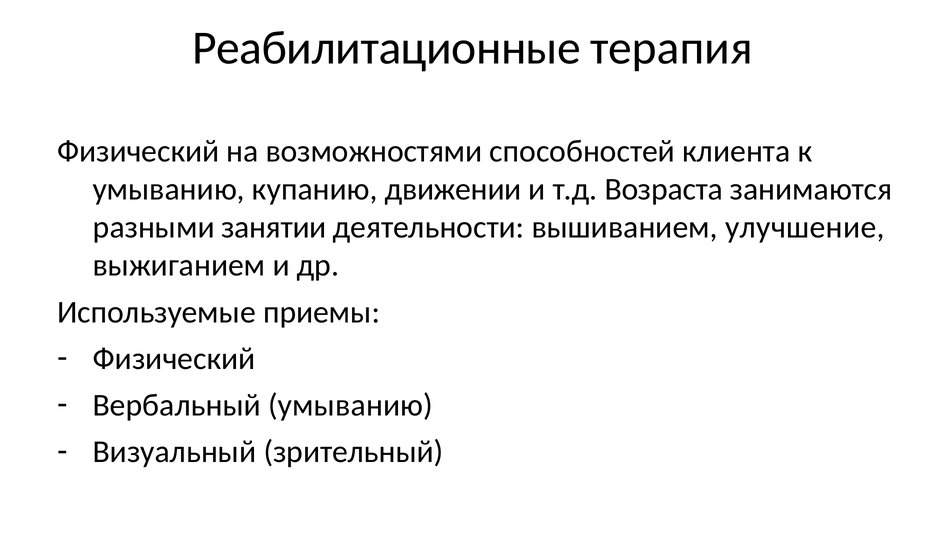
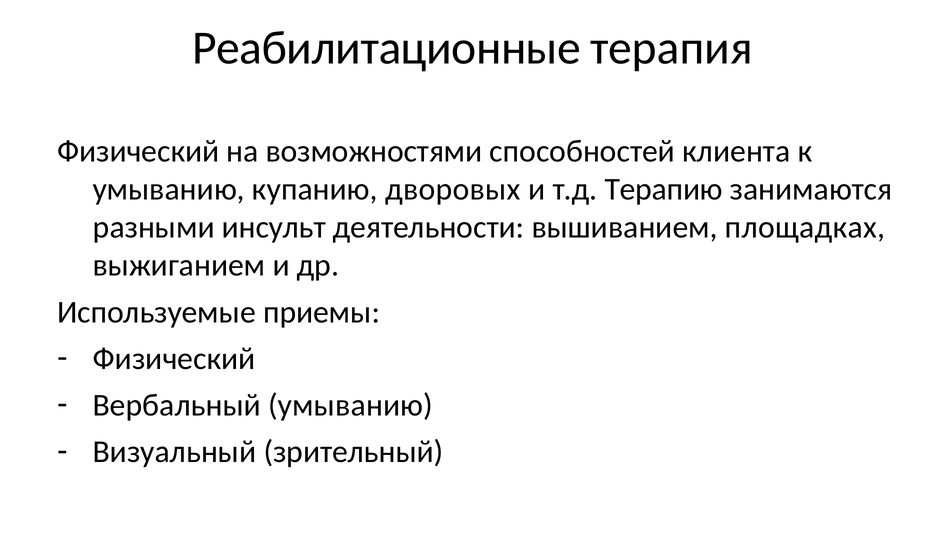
движении: движении -> дворовых (453, 189)
Возраста: Возраста -> Терапию (664, 189)
занятии: занятии -> инсульт (274, 227)
улучшение: улучшение -> площадках (805, 227)
